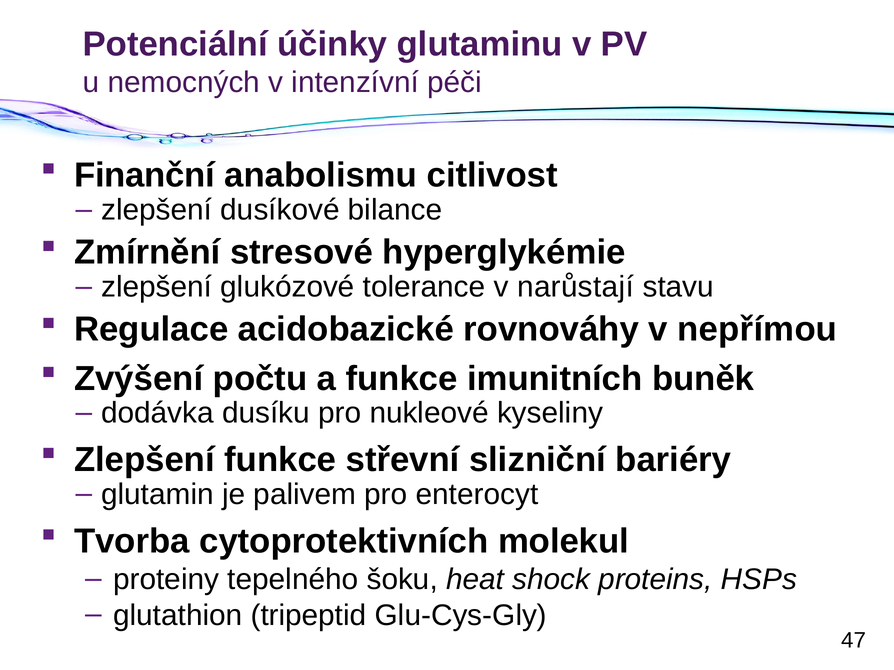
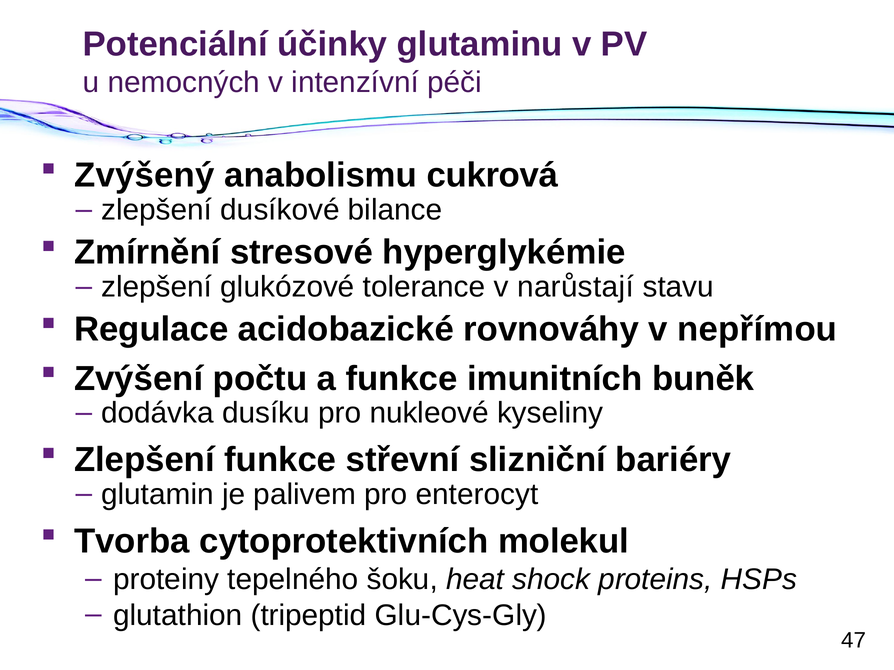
Finanční: Finanční -> Zvýšený (144, 175)
citlivost: citlivost -> cukrová (492, 175)
